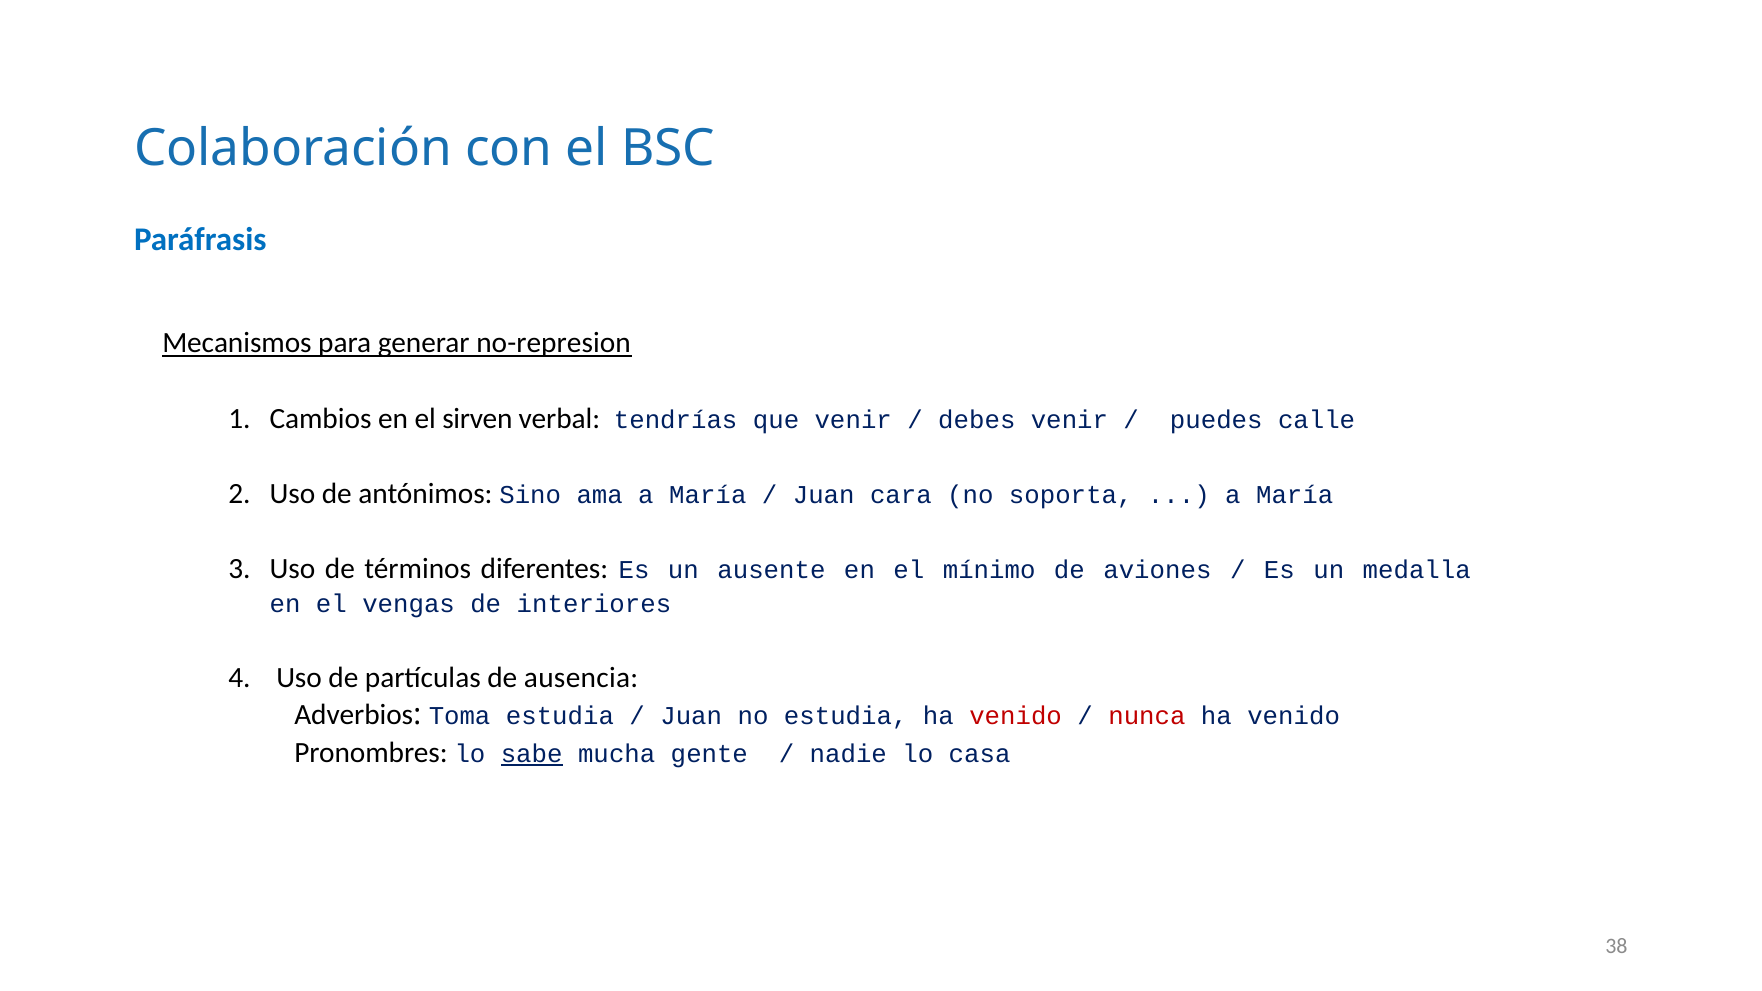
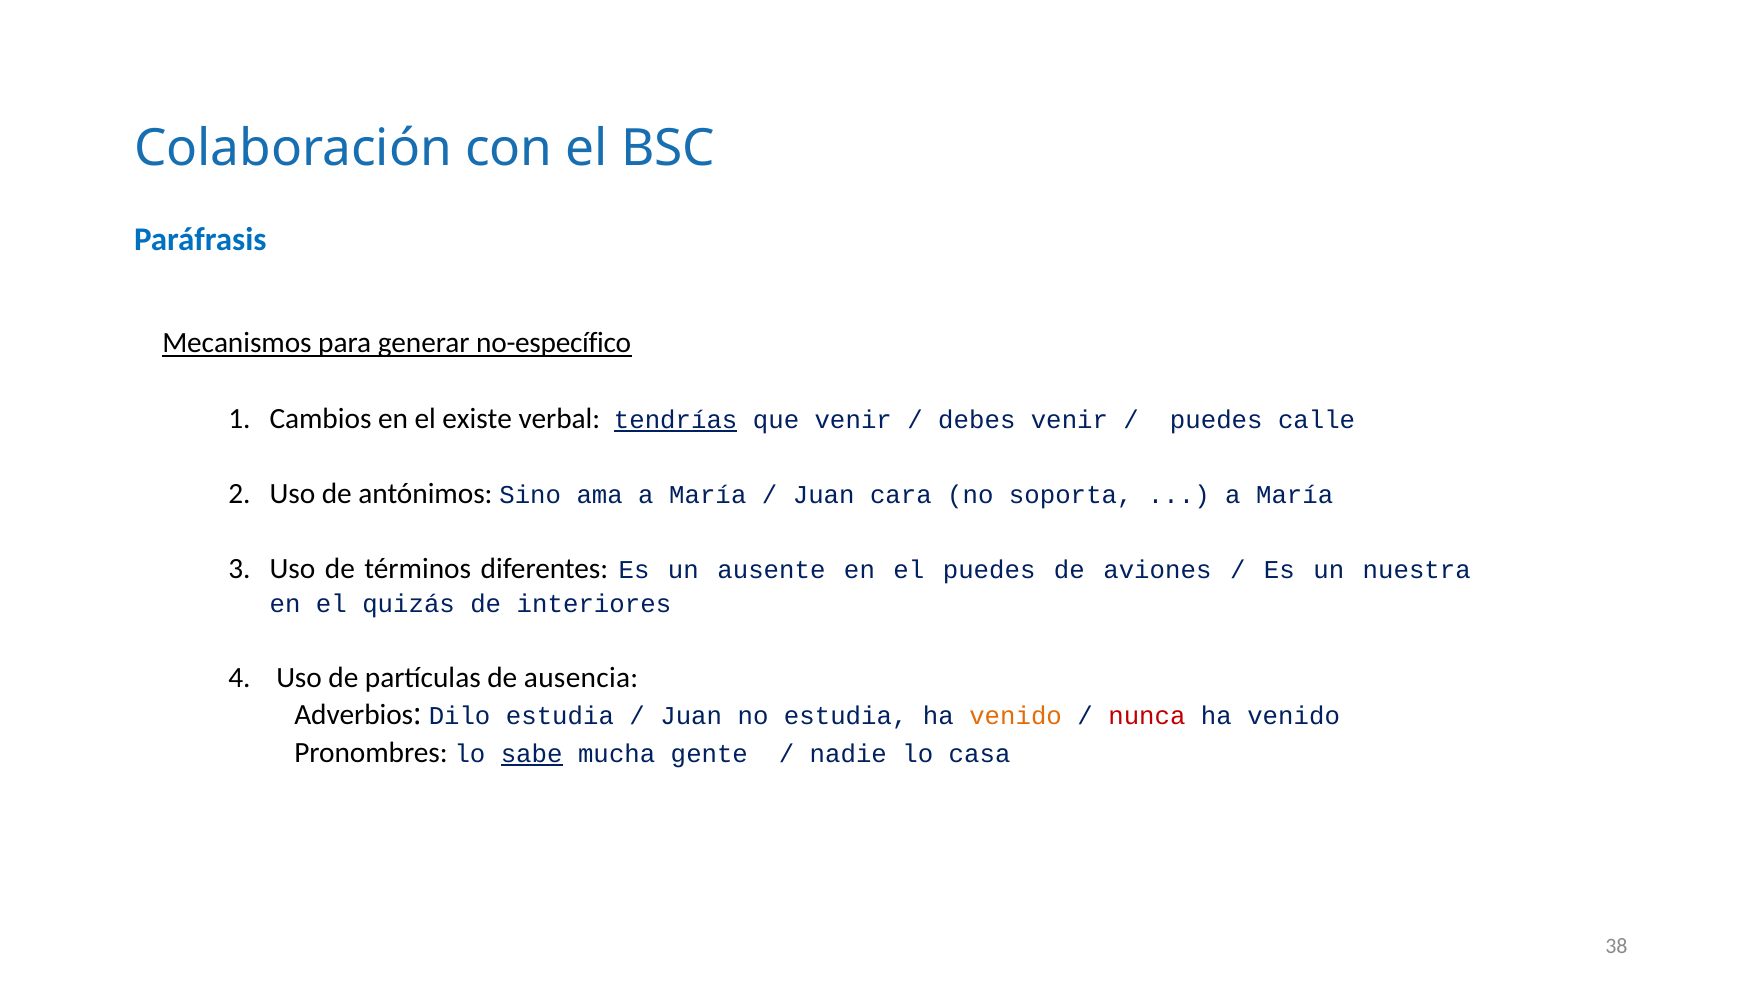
no-represion: no-represion -> no-específico (554, 343)
sirven: sirven -> existe (477, 419)
tendrías underline: none -> present (676, 420)
el mínimo: mínimo -> puedes (989, 570)
medalla: medalla -> nuestra (1417, 570)
vengas: vengas -> quizás (409, 604)
Toma: Toma -> Dilo (460, 716)
venido colour: red -> orange (1016, 716)
